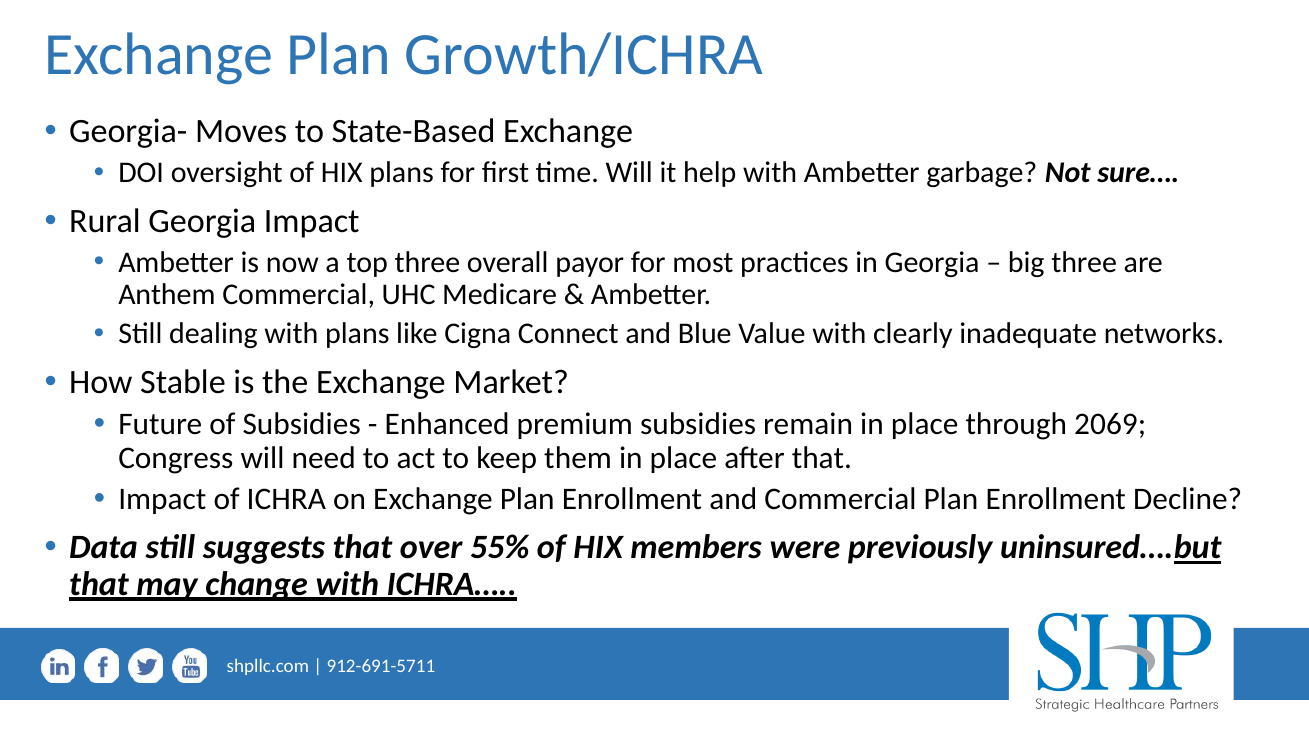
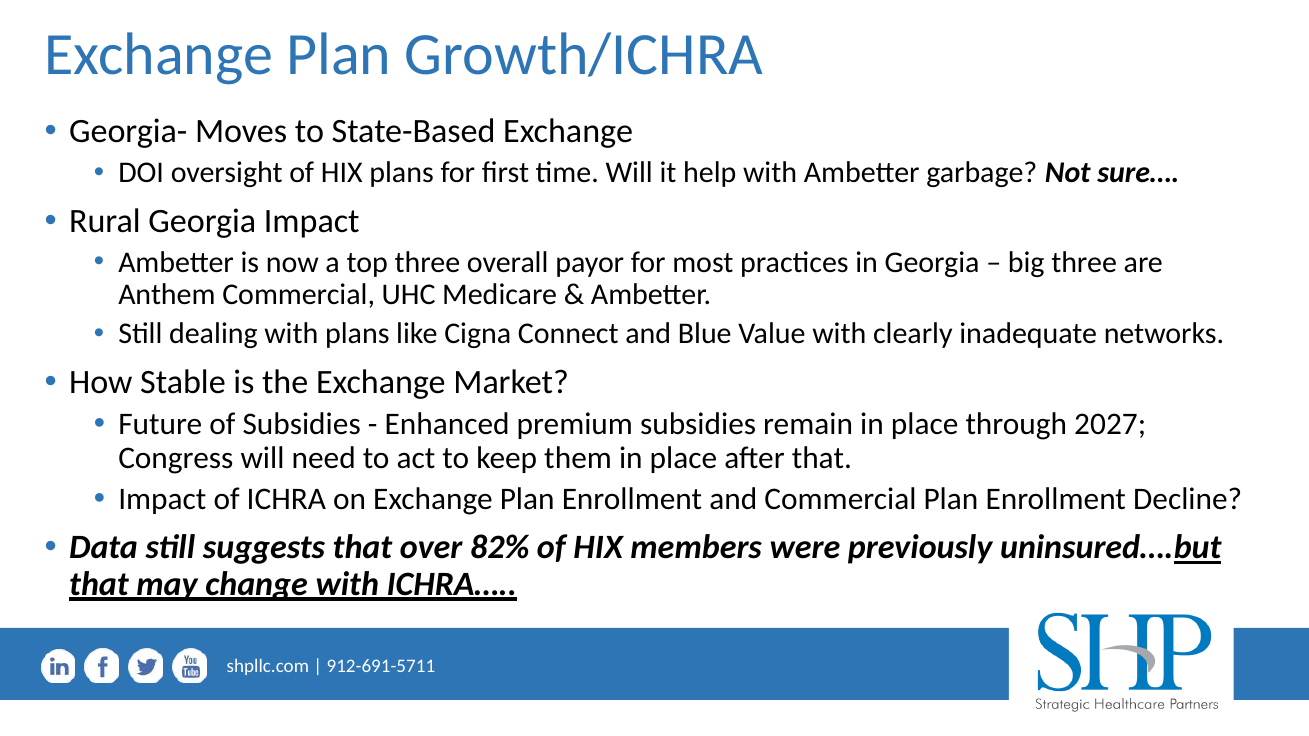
2069: 2069 -> 2027 (1110, 424)
55%: 55% -> 82% (500, 548)
